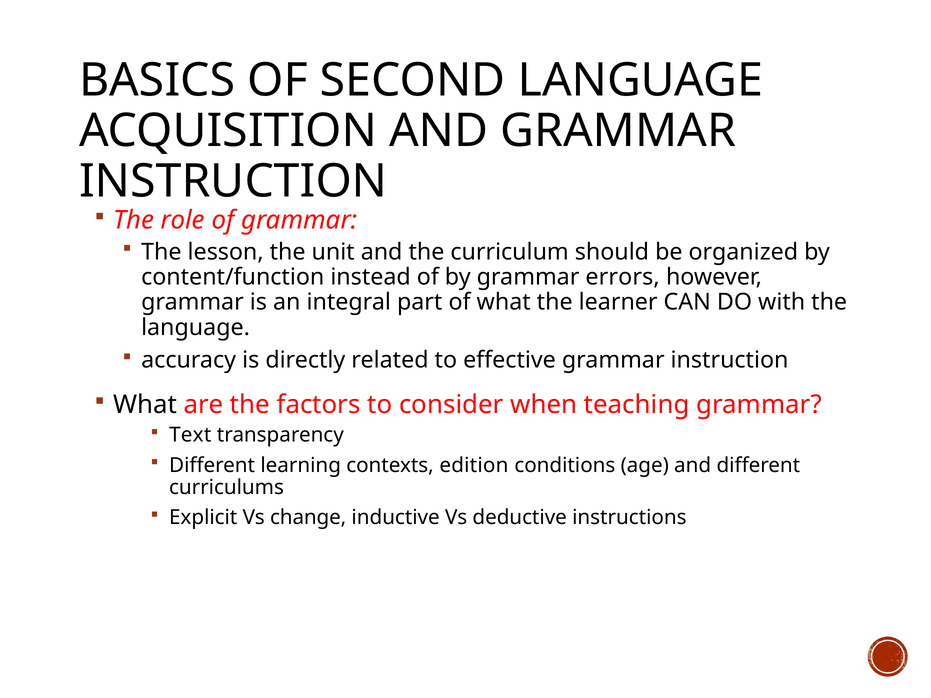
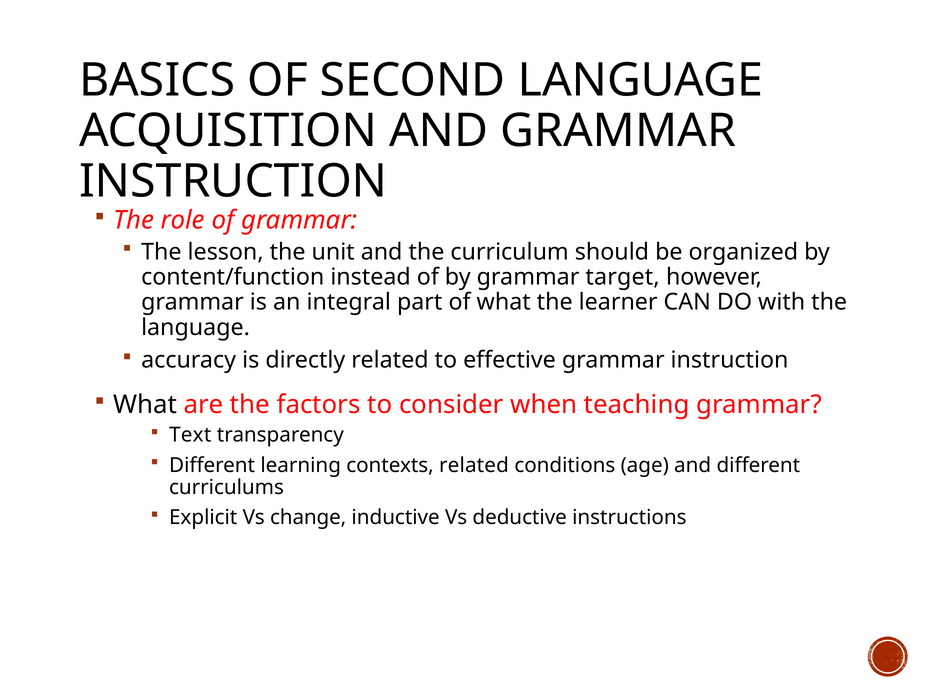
errors: errors -> target (623, 277)
contexts edition: edition -> related (474, 465)
